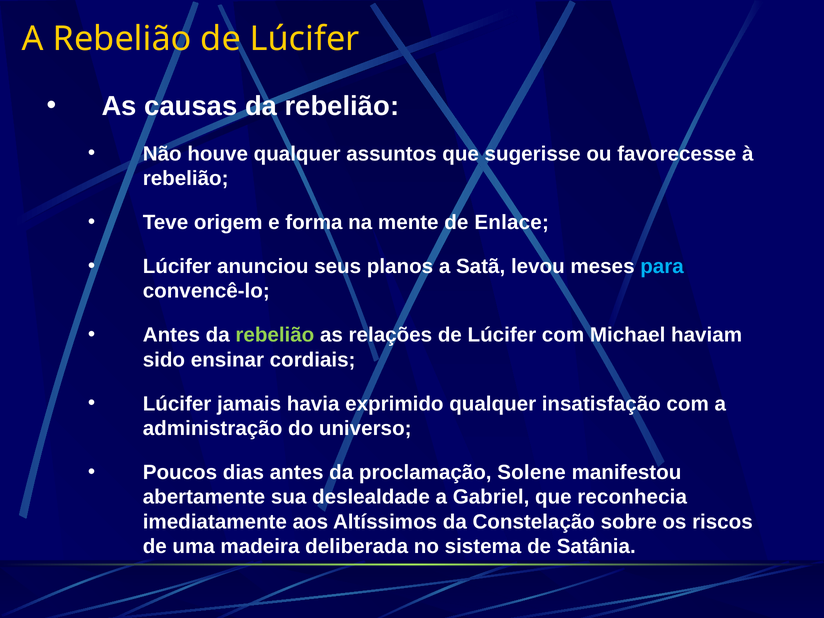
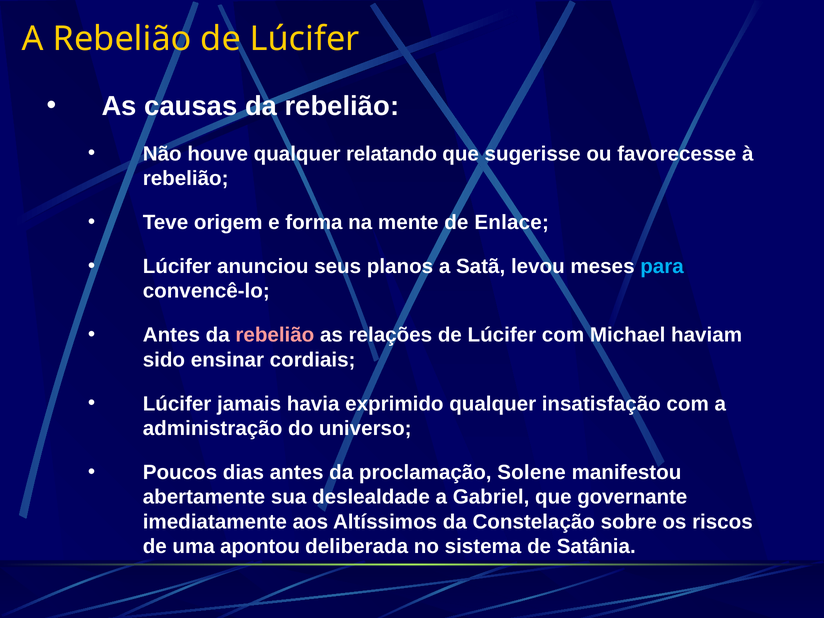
assuntos: assuntos -> relatando (392, 154)
rebelião colour: light green -> pink (275, 335)
reconhecia: reconhecia -> governante (632, 497)
madeira: madeira -> apontou (260, 547)
